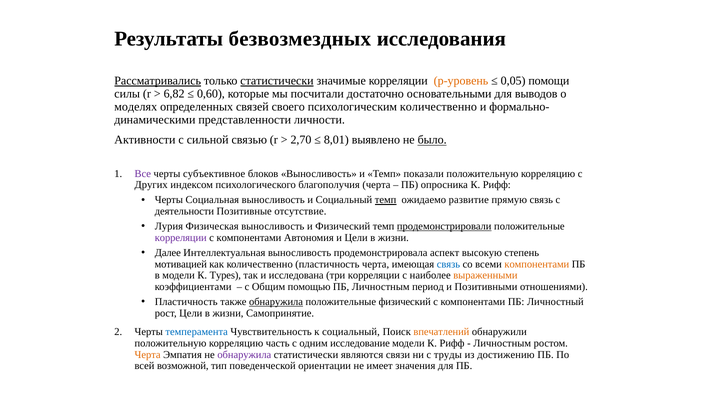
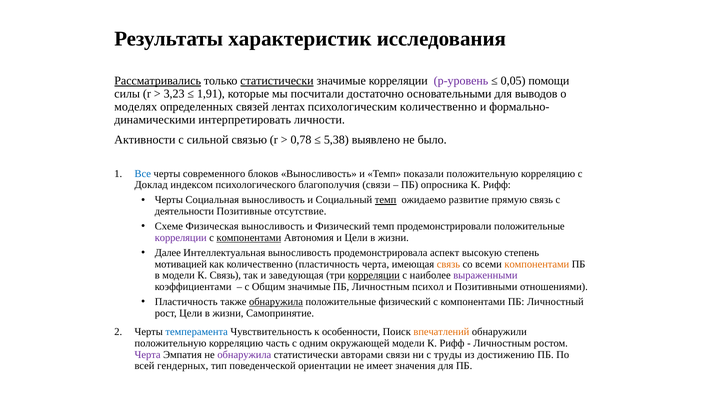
безвозмездных: безвозмездных -> характеристик (300, 39)
p-уровень colour: orange -> purple (461, 81)
6,82: 6,82 -> 3,23 (174, 94)
0,60: 0,60 -> 1,91 (211, 94)
своего: своего -> лентах (288, 107)
представленности: представленности -> интерпретировать (245, 120)
2,70: 2,70 -> 0,78 (301, 140)
8,01: 8,01 -> 5,38 (336, 140)
было underline: present -> none (432, 140)
Все colour: purple -> blue (143, 174)
субъективное: субъективное -> современного (214, 174)
Других: Других -> Доклад (151, 185)
благополучия черта: черта -> связи (376, 185)
Лурия: Лурия -> Схеме (169, 227)
продемонстрировали underline: present -> none (444, 227)
компонентами underline: none -> present (249, 238)
связь colour: blue -> orange (448, 264)
К Types: Types -> Связь (225, 276)
исследована: исследована -> заведующая (296, 276)
корреляции underline: none -> present (374, 276)
выраженными colour: orange -> purple (485, 276)
Общим помощью: помощью -> значимые (309, 287)
период: период -> психол (428, 287)
к социальный: социальный -> особенности (351, 332)
исследование: исследование -> окружающей (360, 344)
Черта colour: orange -> purple (148, 355)
являются: являются -> авторами (362, 355)
возможной: возможной -> гендерных (183, 366)
